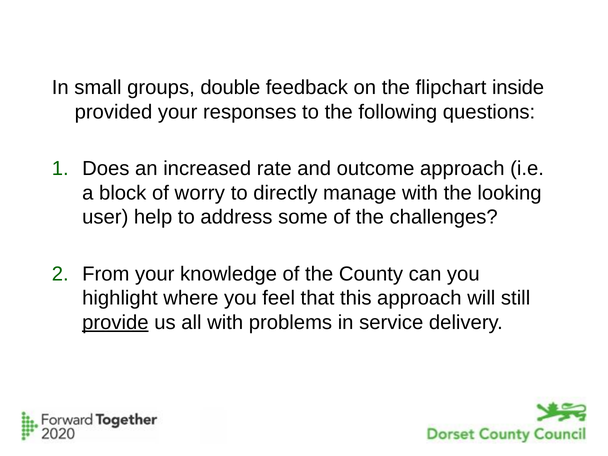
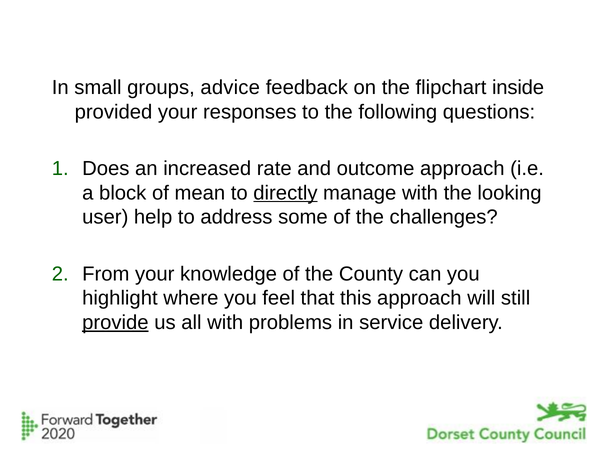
double: double -> advice (230, 88)
worry: worry -> mean (200, 193)
directly underline: none -> present (285, 193)
